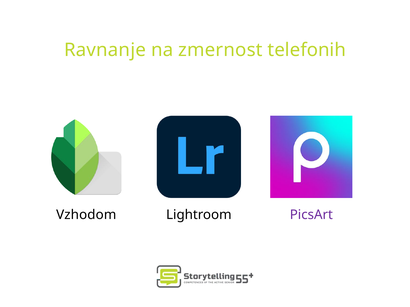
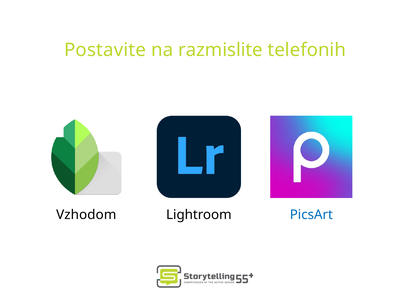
Ravnanje: Ravnanje -> Postavite (105, 50)
zmernost: zmernost -> razmislite (221, 50)
PicsArt colour: purple -> blue (311, 215)
